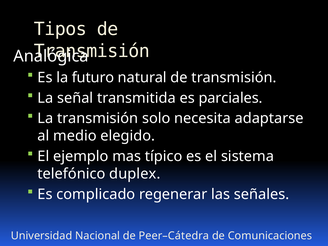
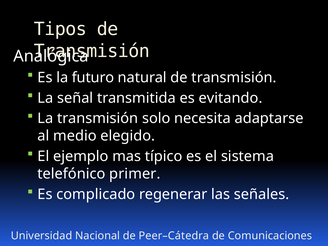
parciales: parciales -> evitando (231, 98)
duplex: duplex -> primer (135, 174)
